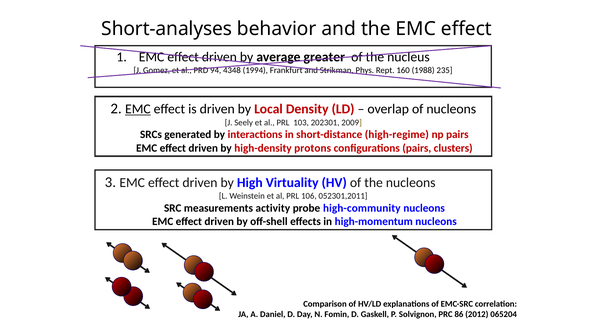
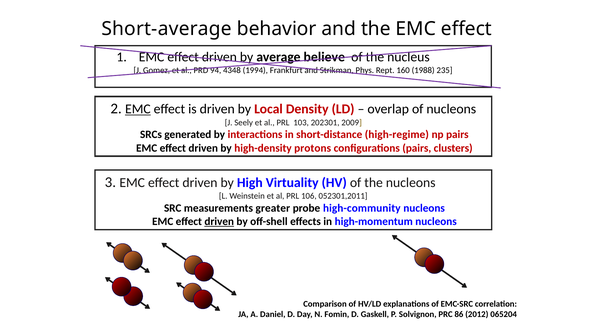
Short-analyses: Short-analyses -> Short-average (167, 29)
greater: greater -> believe (324, 57)
activity: activity -> greater (273, 208)
driven underline: none -> present (219, 221)
